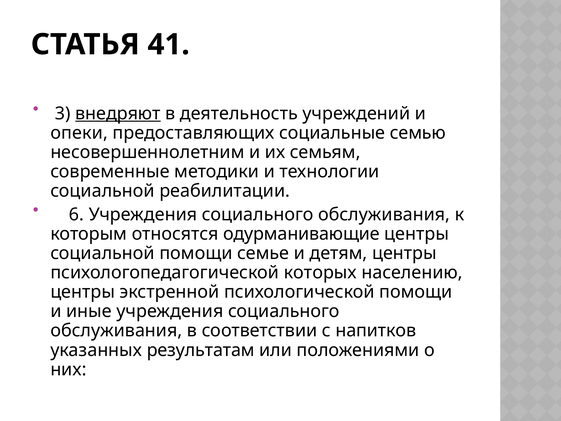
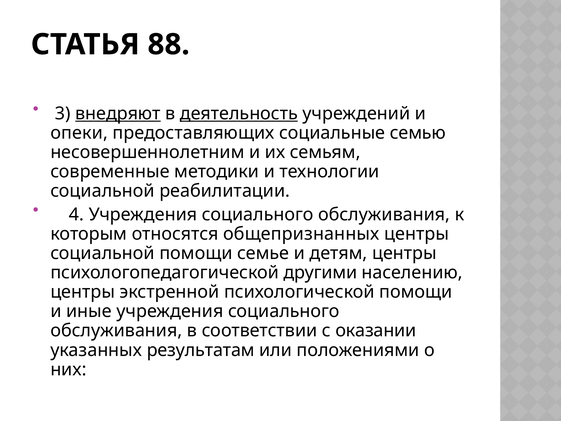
41: 41 -> 88 (169, 44)
деятельность underline: none -> present (239, 114)
6: 6 -> 4 (77, 214)
одурманивающие: одурманивающие -> общепризнанных (301, 234)
которых: которых -> другими (320, 272)
напитков: напитков -> оказании (376, 331)
